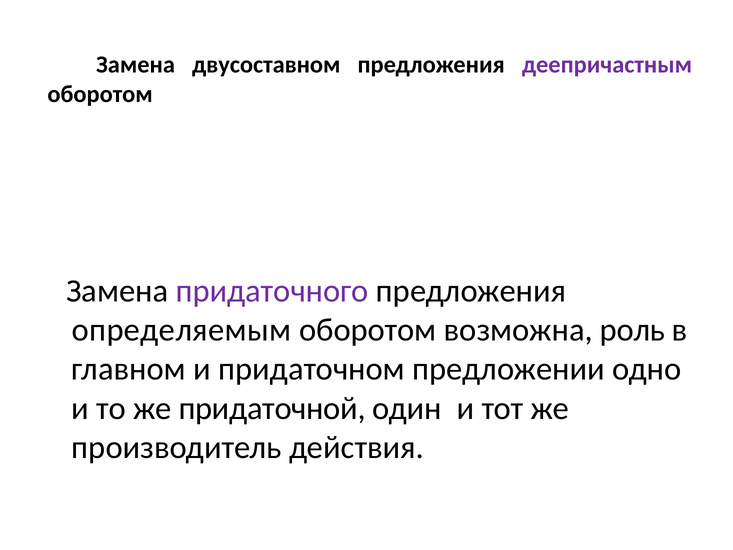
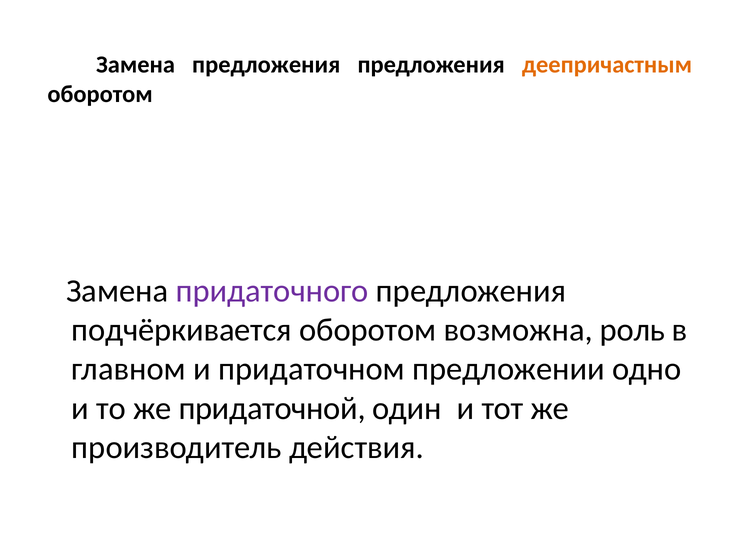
Замена двусоставном: двусоставном -> предложения (266, 65)
деепричастным colour: purple -> orange (607, 65)
определяемым: определяемым -> подчёркивается (182, 330)
